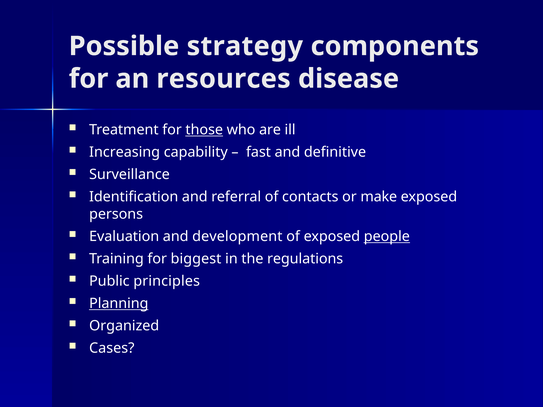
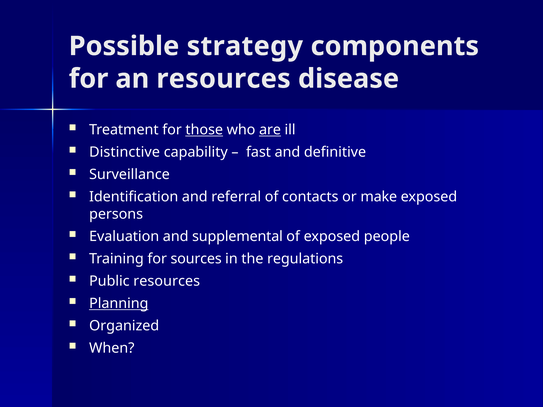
are underline: none -> present (270, 130)
Increasing: Increasing -> Distinctive (125, 152)
development: development -> supplemental (237, 237)
people underline: present -> none (387, 237)
biggest: biggest -> sources (196, 259)
Public principles: principles -> resources (167, 281)
Cases: Cases -> When (112, 348)
